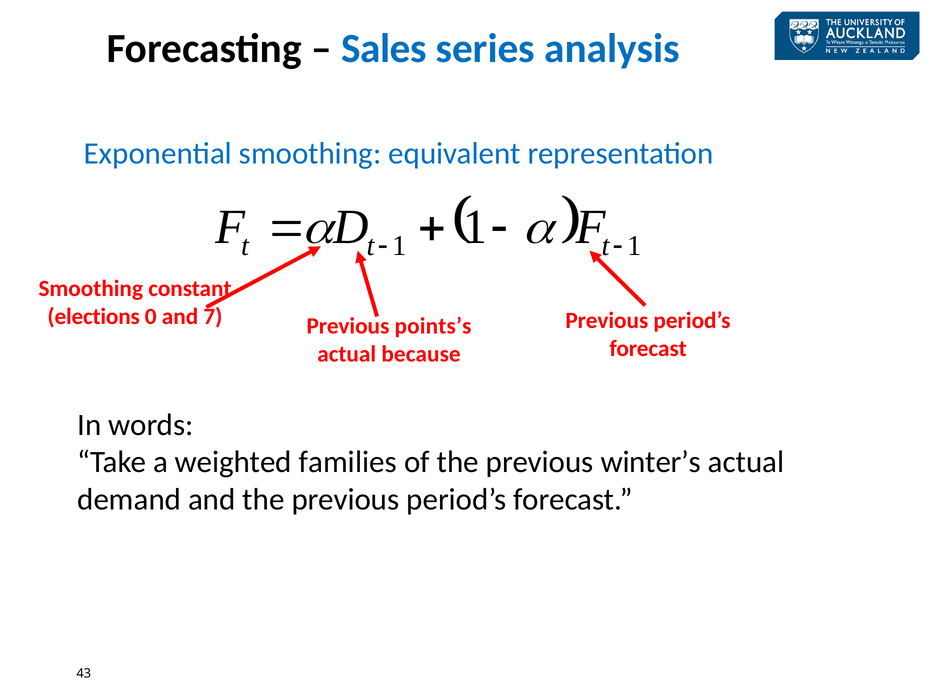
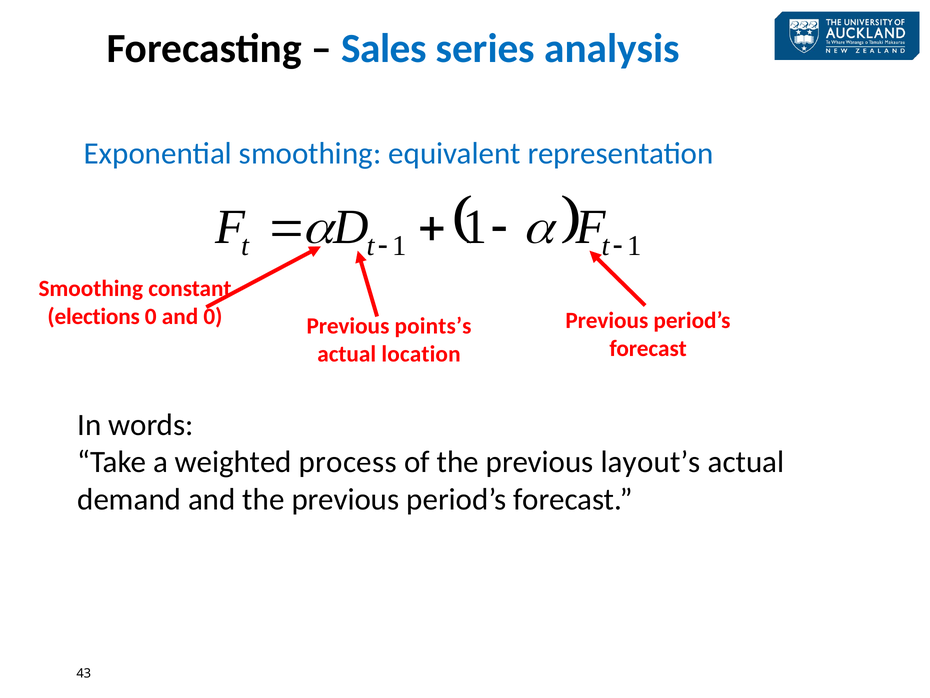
and 7: 7 -> 0 (213, 316)
because: because -> location (421, 354)
families: families -> process (348, 462)
winter’s: winter’s -> layout’s (651, 462)
